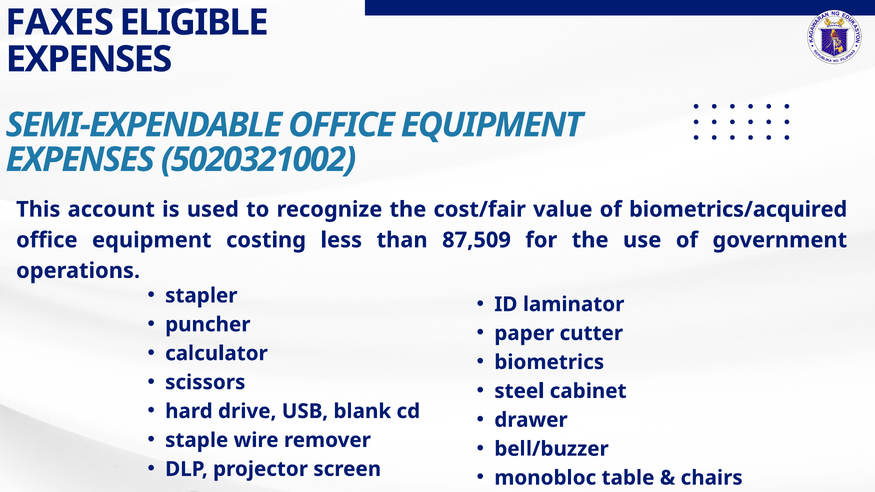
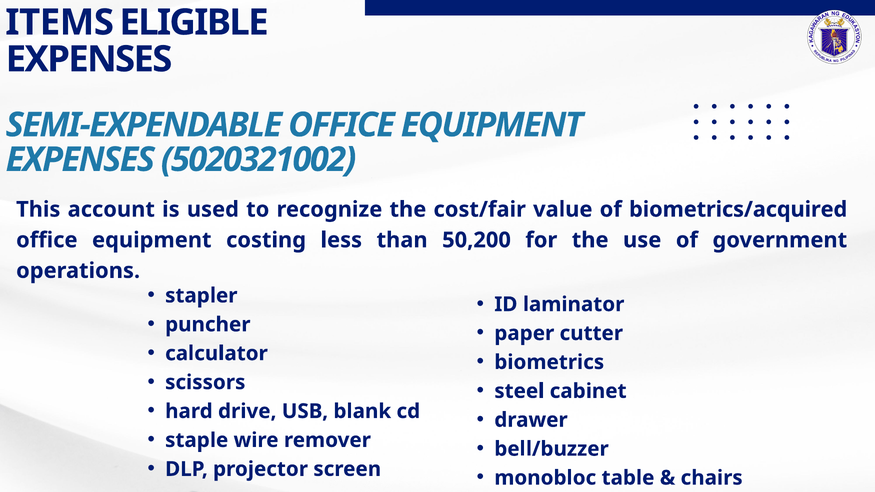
FAXES: FAXES -> ITEMS (60, 23)
87,509: 87,509 -> 50,200 (477, 240)
